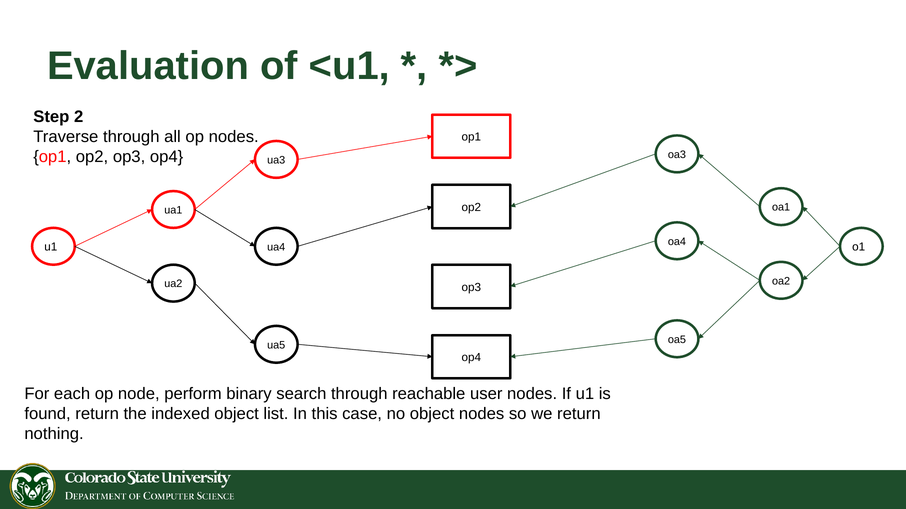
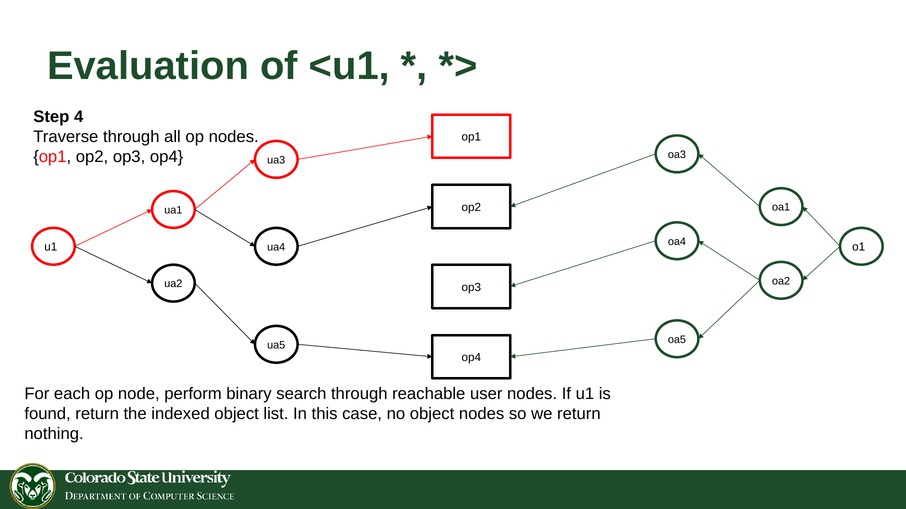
2: 2 -> 4 (79, 117)
